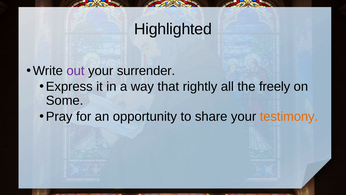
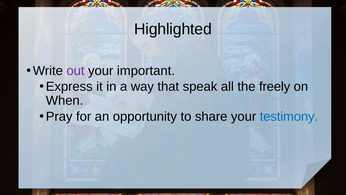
surrender: surrender -> important (146, 71)
rightly: rightly -> speak (200, 86)
Some: Some -> When (65, 100)
testimony colour: orange -> blue (289, 116)
